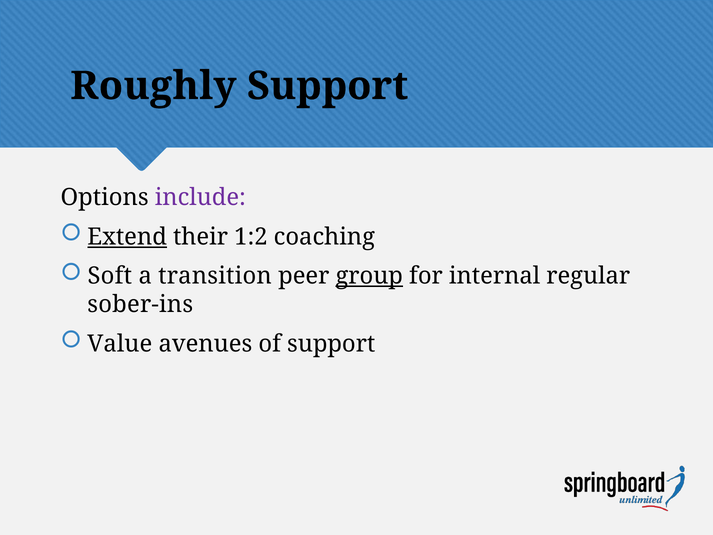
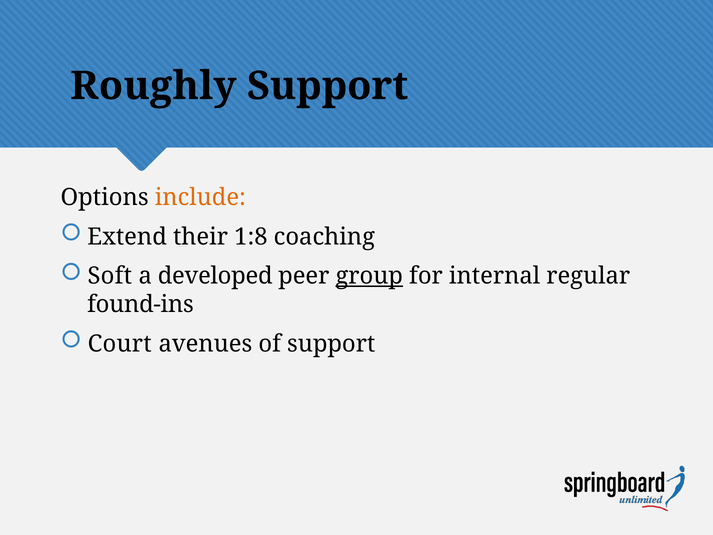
include colour: purple -> orange (200, 197)
Extend underline: present -> none (127, 237)
1:2: 1:2 -> 1:8 (251, 237)
transition: transition -> developed (215, 276)
sober-ins: sober-ins -> found-ins (140, 304)
Value: Value -> Court (120, 344)
